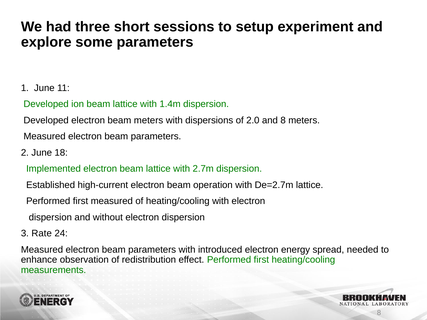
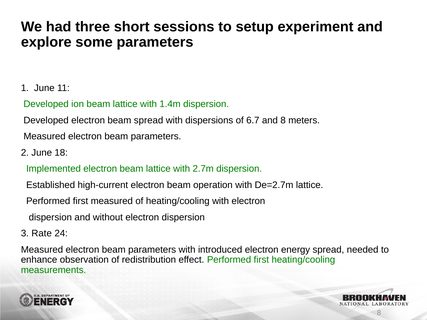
beam meters: meters -> spread (149, 120)
2.0: 2.0 -> 6.7 (253, 120)
